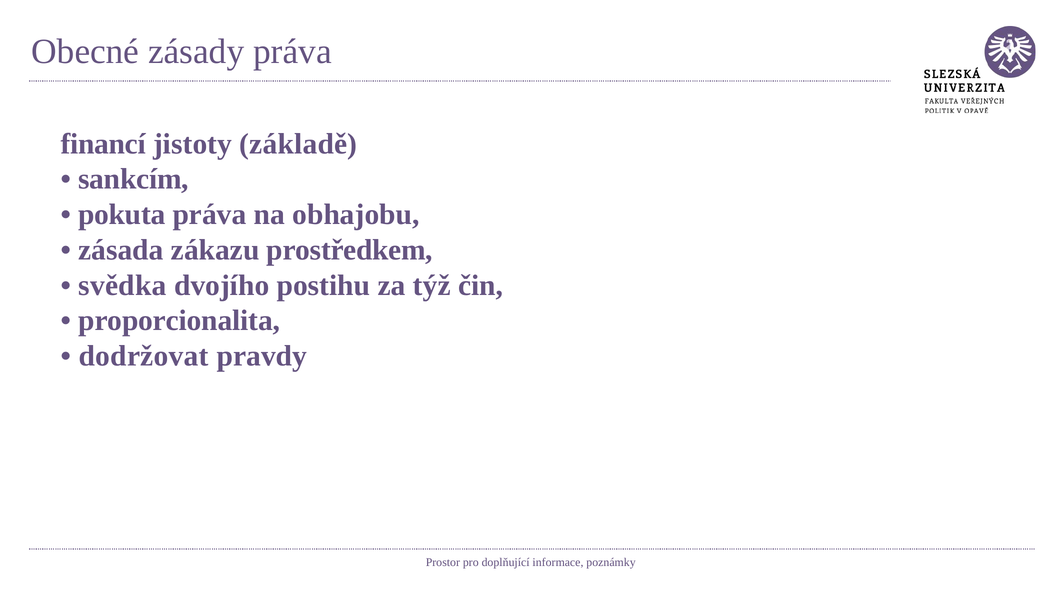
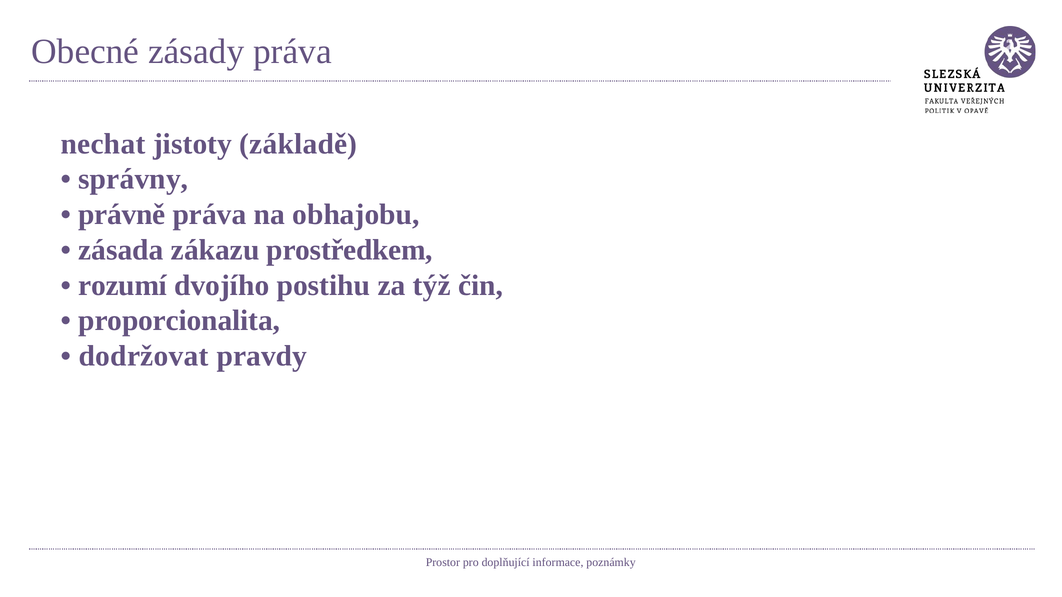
financí: financí -> nechat (103, 144)
sankcím: sankcím -> správny (133, 179)
pokuta: pokuta -> právně (122, 215)
svědka: svědka -> rozumí (123, 286)
